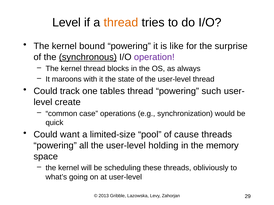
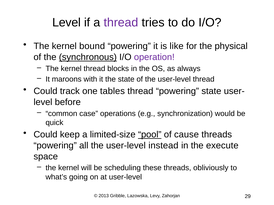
thread colour: orange -> purple (121, 23)
surprise: surprise -> physical (231, 46)
powering such: such -> state (211, 91)
create: create -> before (68, 102)
want: want -> keep (70, 135)
pool underline: none -> present (150, 135)
holding: holding -> instead (163, 146)
memory: memory -> execute (222, 146)
